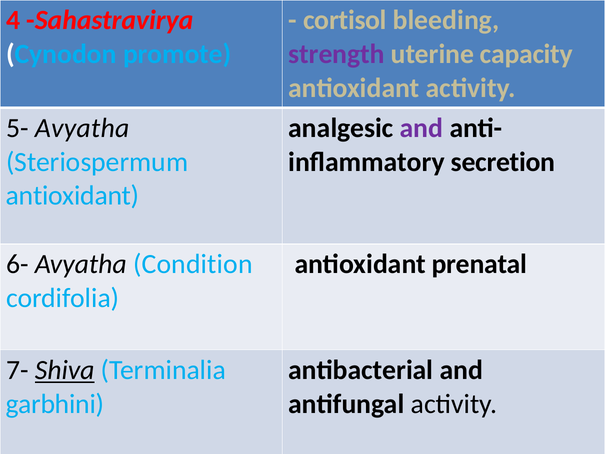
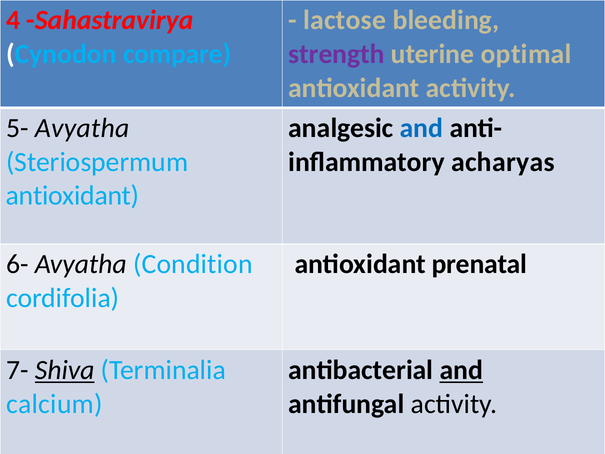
cortisol: cortisol -> lactose (345, 20)
promote: promote -> compare (177, 54)
capacity: capacity -> optimal (526, 54)
and colour: purple -> blue (422, 128)
secretion: secretion -> acharyas (503, 162)
and underline: none -> present (461, 370)
garbhini: garbhini -> calcium (54, 404)
